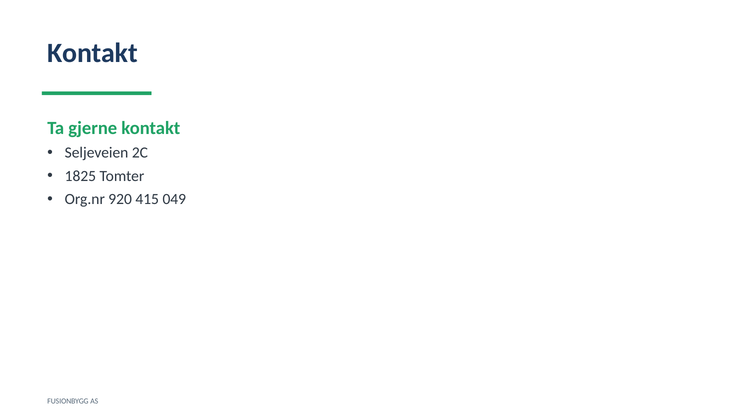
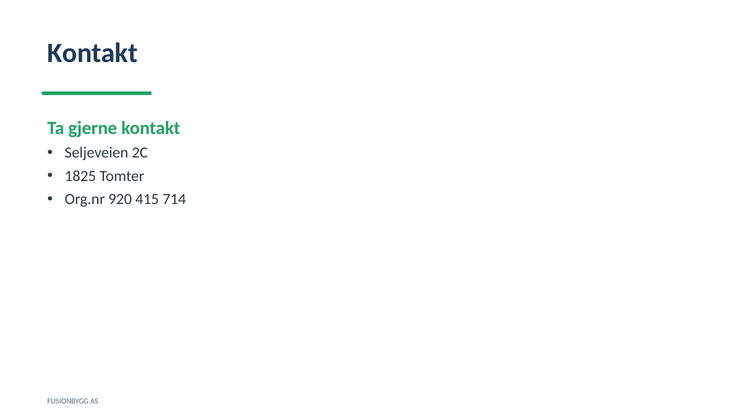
049: 049 -> 714 (174, 199)
